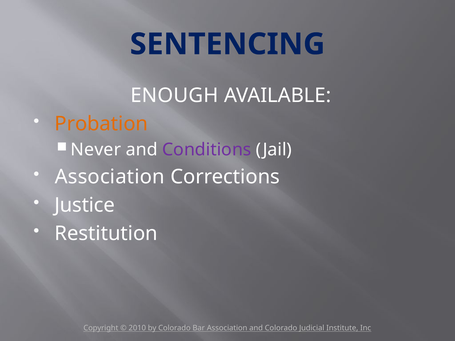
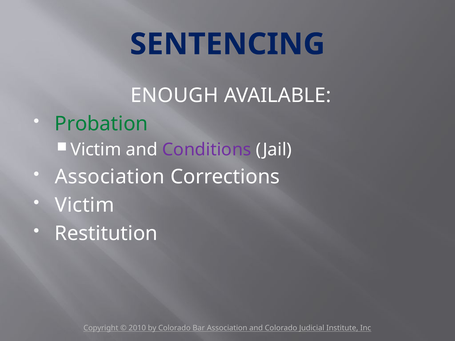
Probation colour: orange -> green (101, 124)
Never: Never -> Victim (96, 150)
Justice: Justice -> Victim (85, 205)
